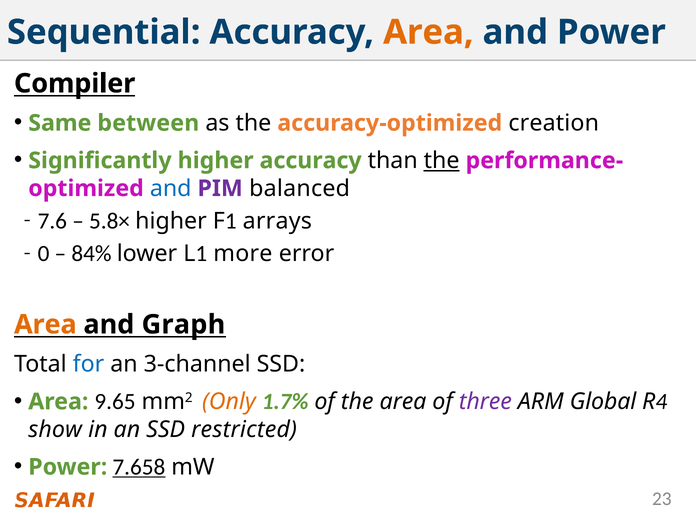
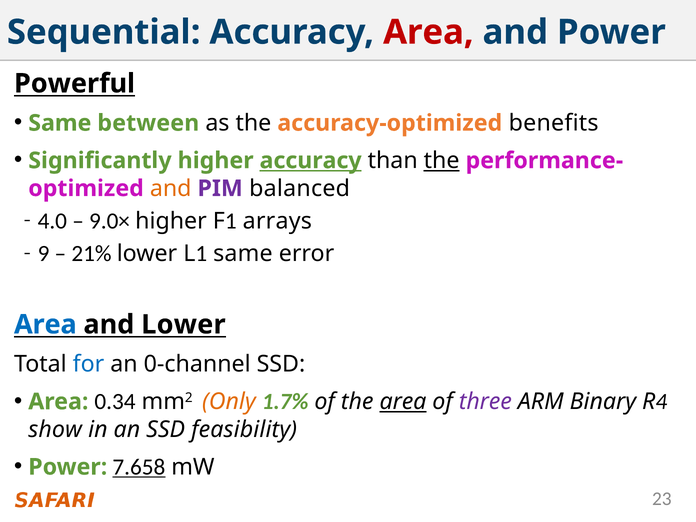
Area colour: orange -> red (428, 32)
Compiler: Compiler -> Powerful (75, 83)
creation: creation -> benefits (554, 123)
accuracy underline: none -> present (311, 161)
and colour: blue -> orange (171, 188)
7.6: 7.6 -> 4.0 (52, 221)
5.8×: 5.8× -> 9.0× (109, 221)
0: 0 -> 9 (44, 254)
84%: 84% -> 21% (91, 254)
more: more -> same (243, 254)
Area colour: orange -> blue (45, 325)
and Graph: Graph -> Lower (183, 325)
3-channel: 3-channel -> 0-channel (197, 364)
9.65: 9.65 -> 0.34 (115, 402)
area underline: none -> present (403, 402)
Global: Global -> Binary (603, 402)
restricted: restricted -> feasibility (244, 429)
